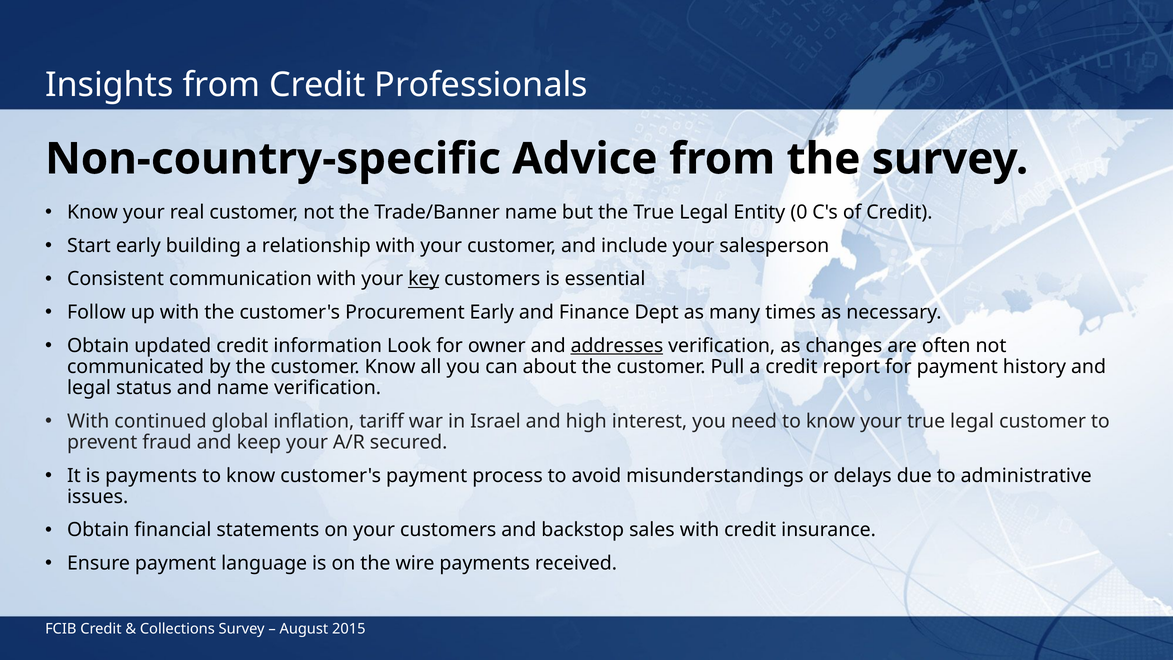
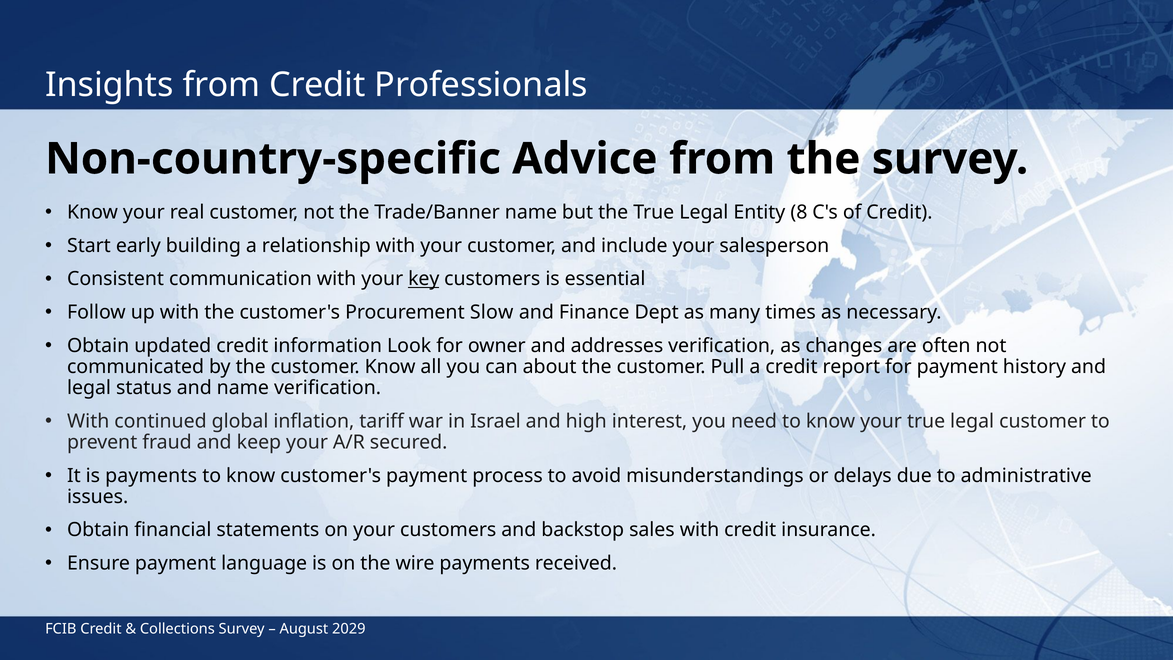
0: 0 -> 8 (799, 212)
Procurement Early: Early -> Slow (492, 312)
addresses underline: present -> none (617, 346)
2015: 2015 -> 2029 (349, 629)
